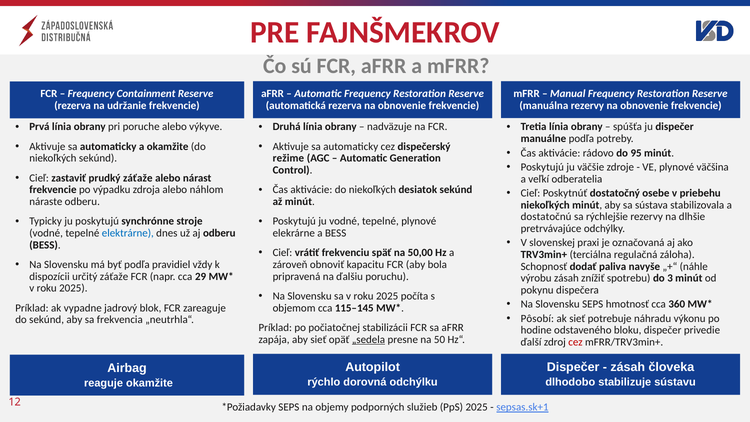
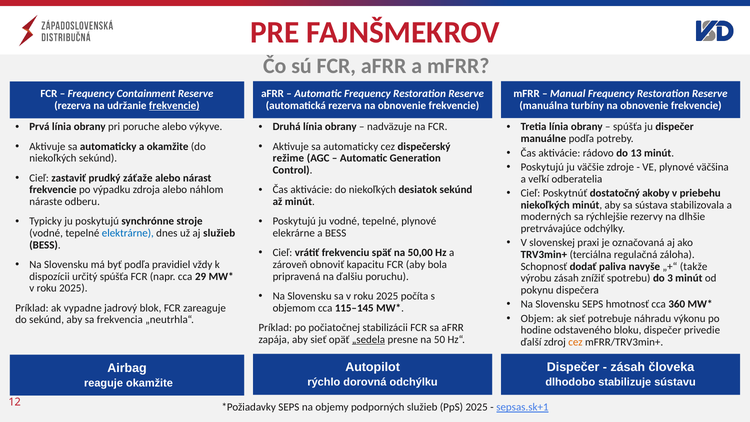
manuálna rezervy: rezervy -> turbíny (587, 105)
frekvencie underline: none -> present (174, 106)
95: 95 -> 13 (636, 153)
osebe: osebe -> akoby (656, 193)
dostatočnú: dostatočnú -> moderných (546, 217)
aj odberu: odberu -> služieb (219, 233)
náhle: náhle -> takže (694, 266)
určitý záťaže: záťaže -> spúšťa (114, 276)
Pôsobí: Pôsobí -> Objem (537, 318)
cez colour: red -> orange (575, 342)
